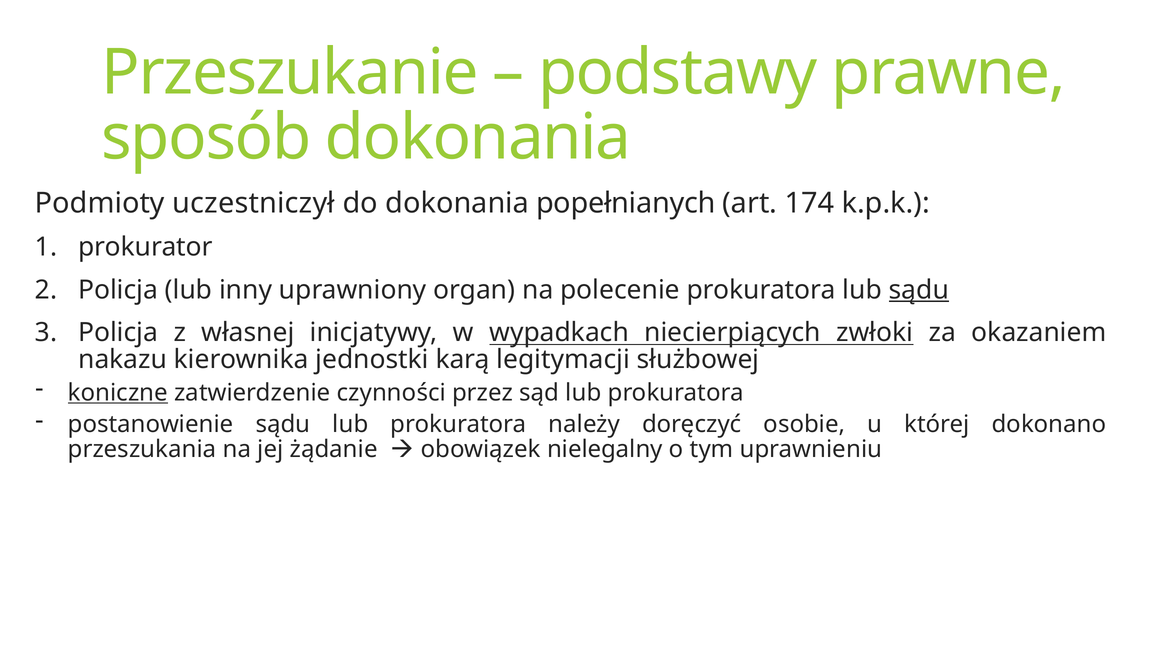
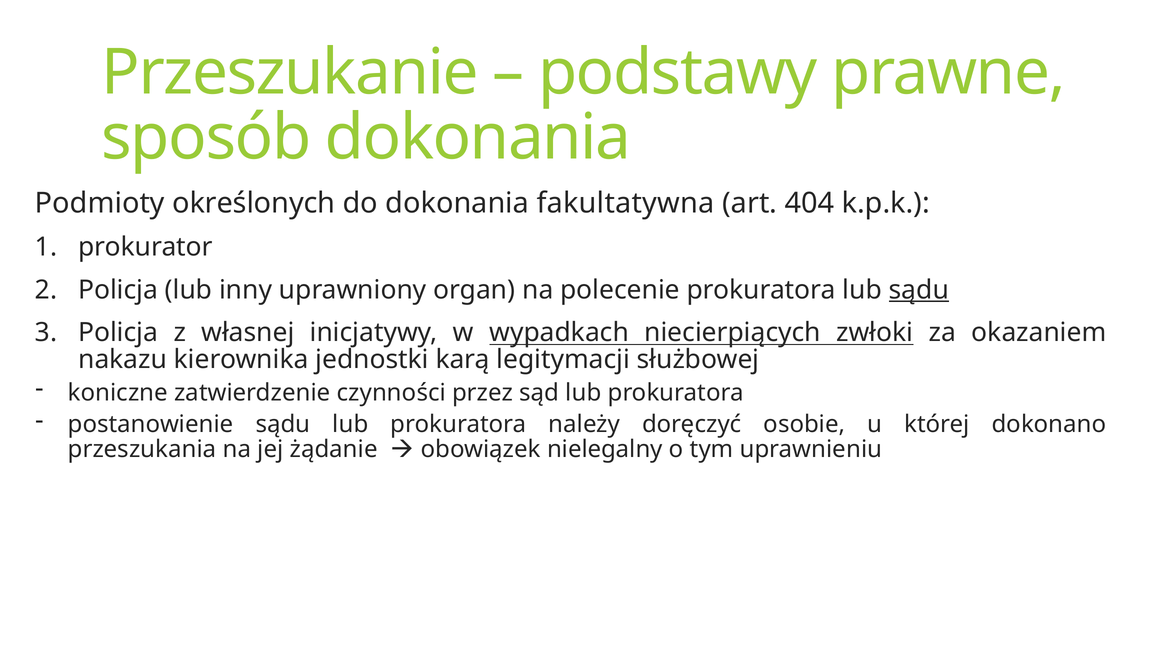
uczestniczył: uczestniczył -> określonych (254, 203)
popełnianych: popełnianych -> fakultatywna (626, 203)
174: 174 -> 404 (809, 203)
koniczne underline: present -> none (118, 393)
